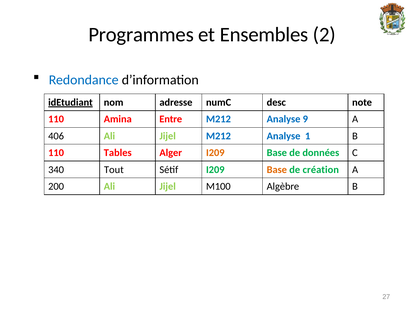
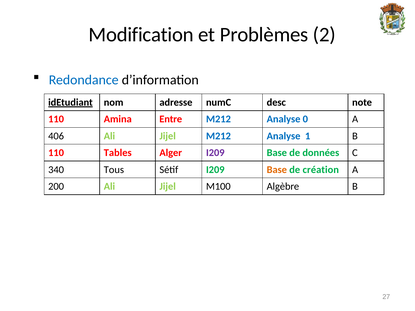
Programmes: Programmes -> Modification (141, 35)
Ensembles: Ensembles -> Problèmes (264, 35)
9: 9 -> 0 (305, 119)
I209 colour: orange -> purple (215, 153)
Tout: Tout -> Tous (114, 170)
